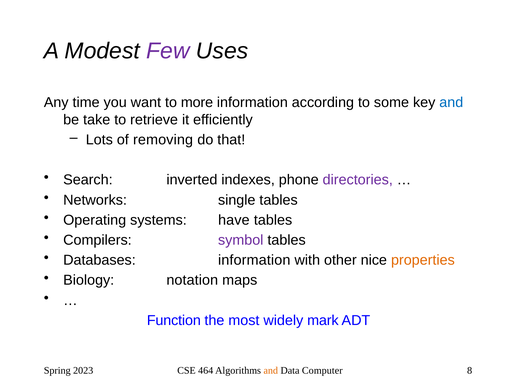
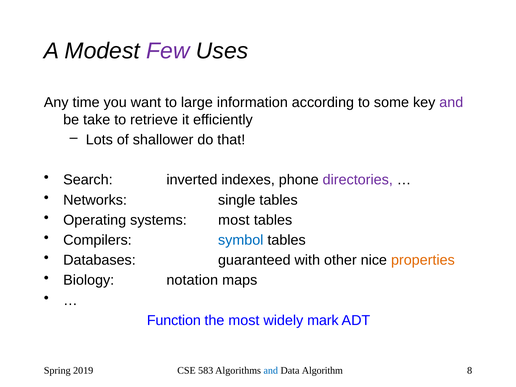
more: more -> large (197, 102)
and colour: blue -> purple (451, 102)
removing: removing -> shallower (163, 140)
systems have: have -> most (234, 220)
symbol colour: purple -> blue (241, 240)
Databases information: information -> guaranteed (254, 260)
2023: 2023 -> 2019 (83, 371)
464: 464 -> 583 (206, 371)
and colour: orange -> blue (271, 371)
Computer: Computer -> Algorithm (322, 371)
